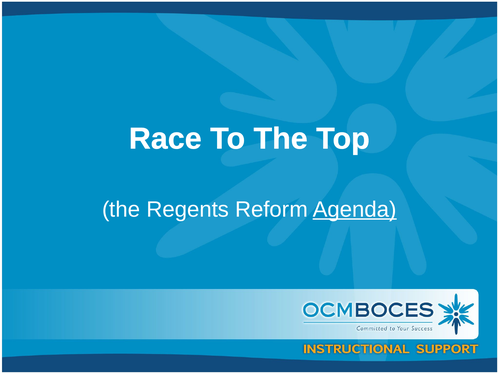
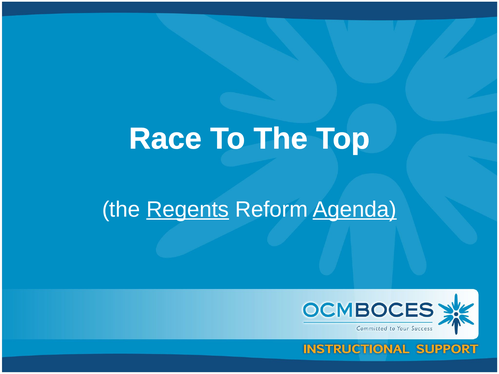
Regents underline: none -> present (188, 210)
